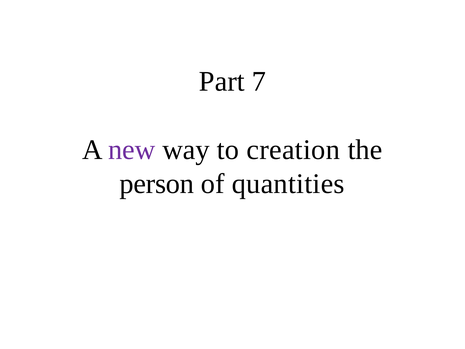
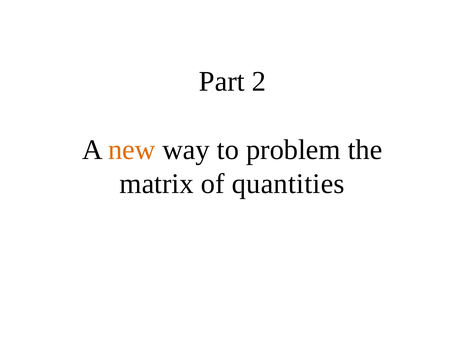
7: 7 -> 2 (259, 81)
new colour: purple -> orange (132, 150)
creation: creation -> problem (293, 150)
person: person -> matrix (157, 184)
